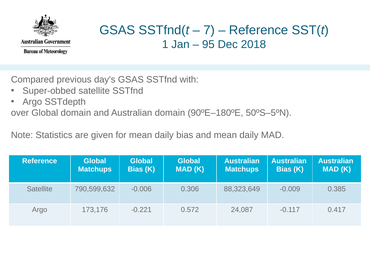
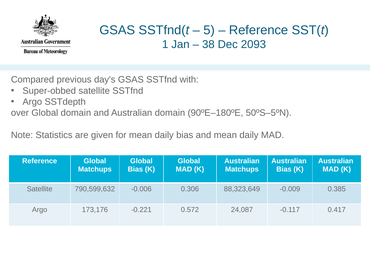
7: 7 -> 5 (209, 30)
95: 95 -> 38 (208, 45)
2018: 2018 -> 2093 (253, 45)
